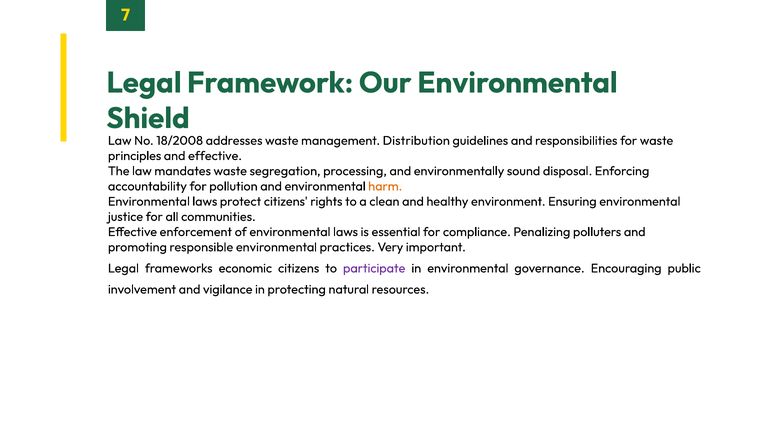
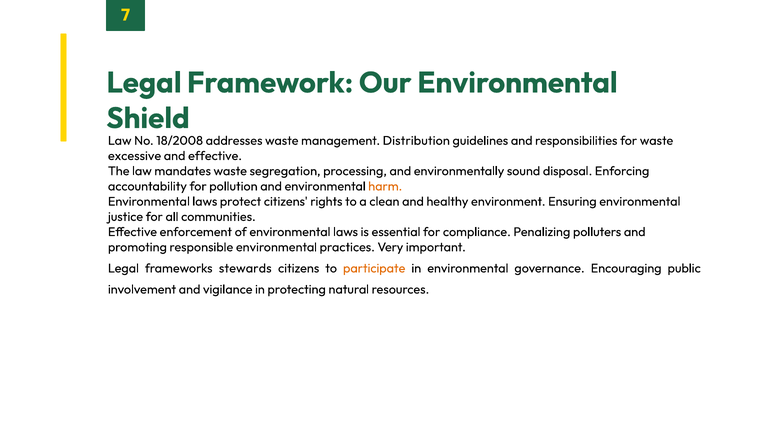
principles: principles -> excessive (135, 156)
economic: economic -> stewards (245, 268)
participate colour: purple -> orange (374, 268)
